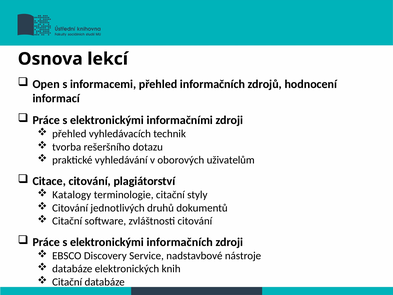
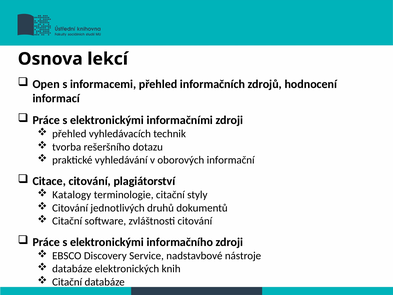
uživatelům: uživatelům -> informační (231, 160)
elektronickými informačních: informačních -> informačního (180, 242)
